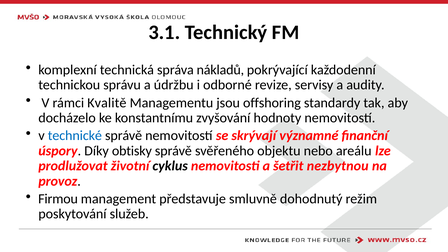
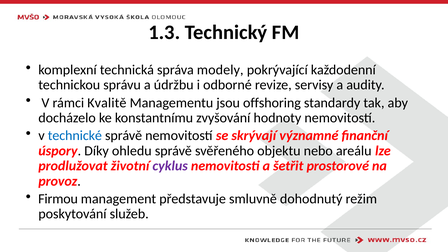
3.1: 3.1 -> 1.3 (164, 33)
nákladů: nákladů -> modely (220, 70)
obtisky: obtisky -> ohledu (132, 151)
cyklus colour: black -> purple (170, 166)
nezbytnou: nezbytnou -> prostorové (338, 166)
